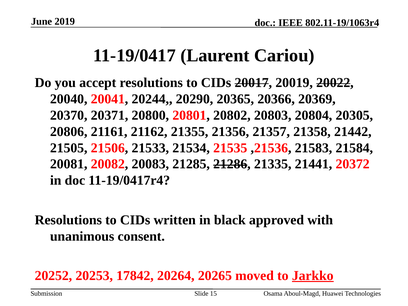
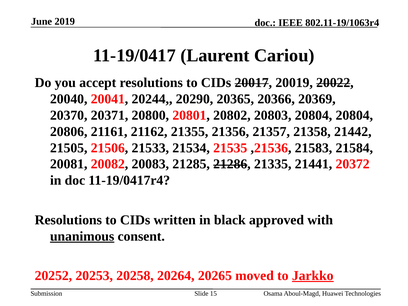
20804 20305: 20305 -> 20804 (354, 115)
unanimous underline: none -> present (82, 236)
17842: 17842 -> 20258 (135, 276)
